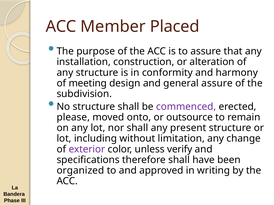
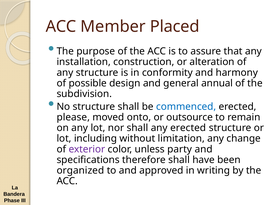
meeting: meeting -> possible (88, 83)
general assure: assure -> annual (217, 83)
commenced colour: purple -> blue (186, 107)
any present: present -> erected (188, 128)
verify: verify -> party (180, 150)
